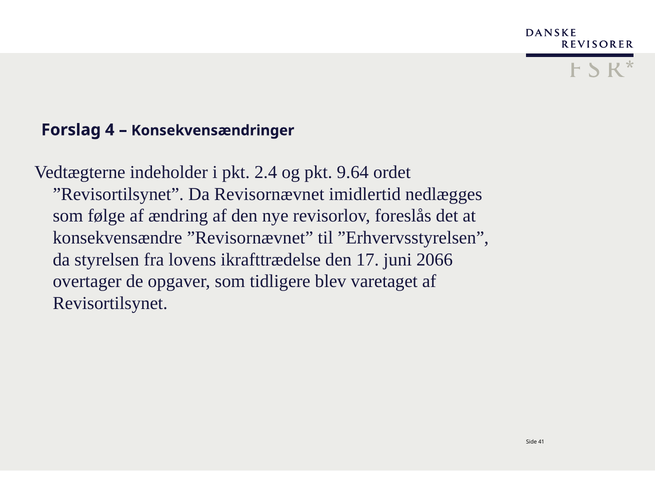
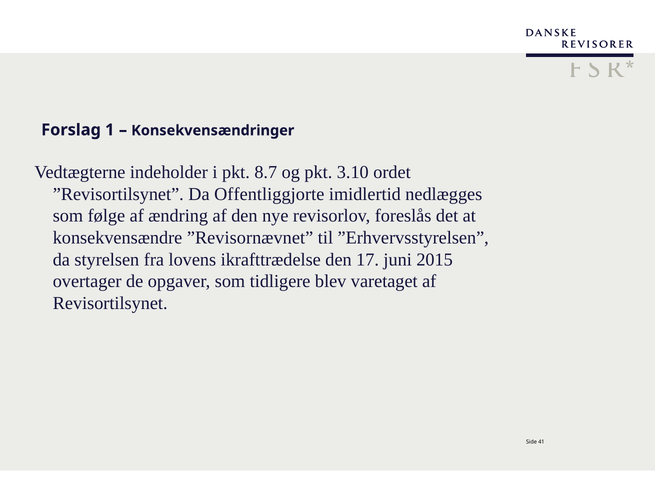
4: 4 -> 1 (110, 130)
2.4: 2.4 -> 8.7 (266, 172)
9.64: 9.64 -> 3.10 (353, 172)
Revisornævnet: Revisornævnet -> Offentliggjorte (269, 194)
2066: 2066 -> 2015 (435, 260)
